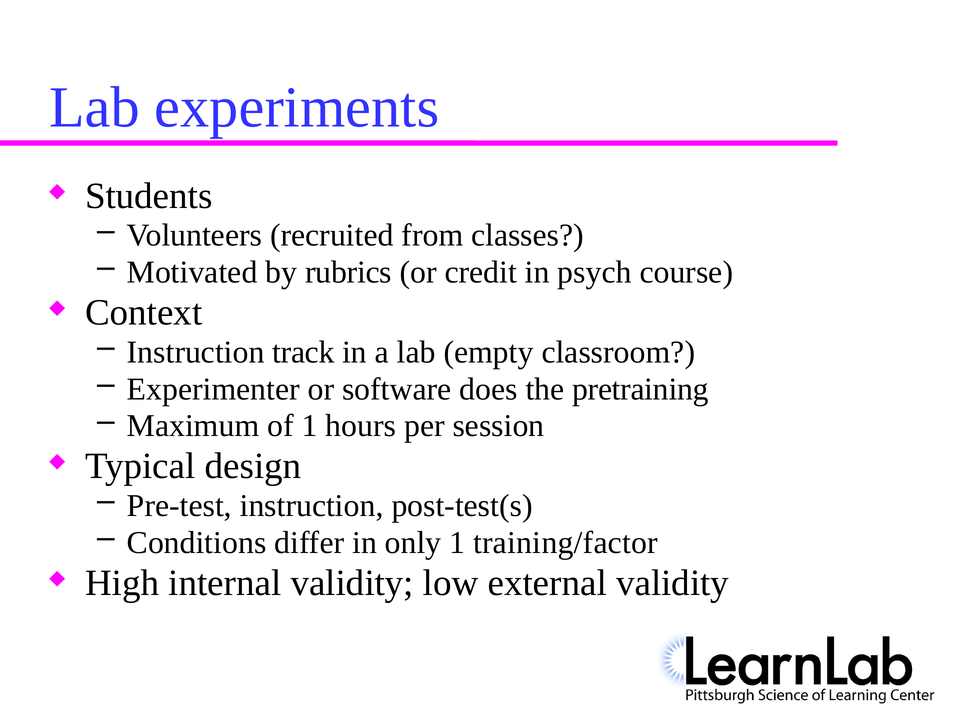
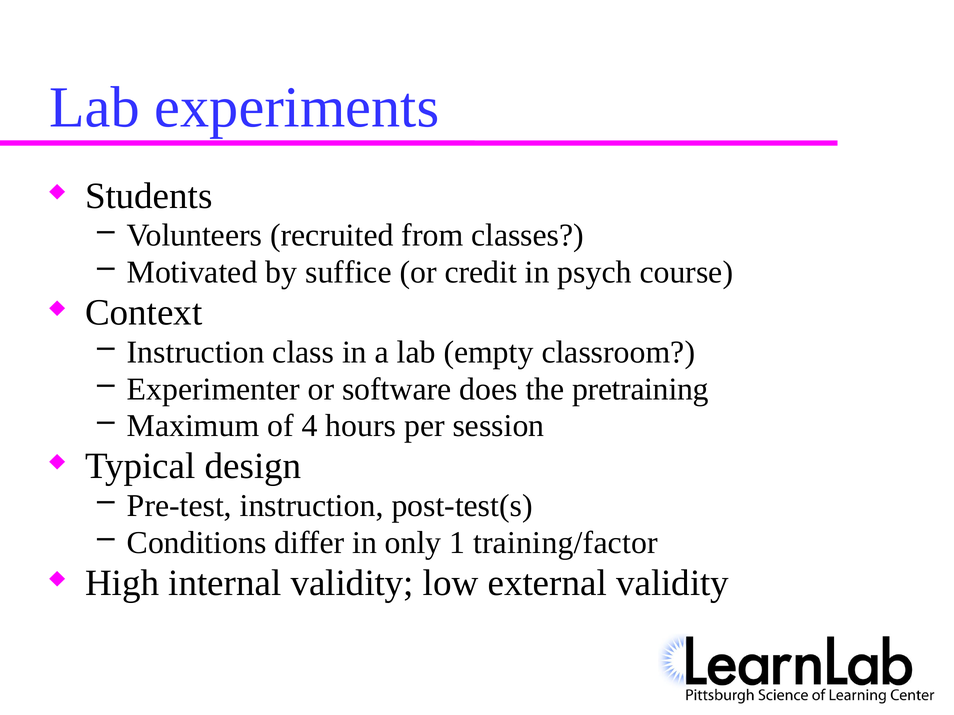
rubrics: rubrics -> suffice (348, 273)
track: track -> class (303, 352)
of 1: 1 -> 4 (310, 426)
